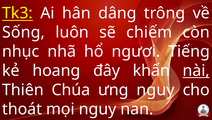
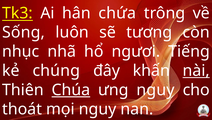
dâng: dâng -> chứa (117, 13)
chiếm: chiếm -> tương (149, 32)
hoang: hoang -> chúng (56, 70)
Chúa underline: none -> present (71, 89)
